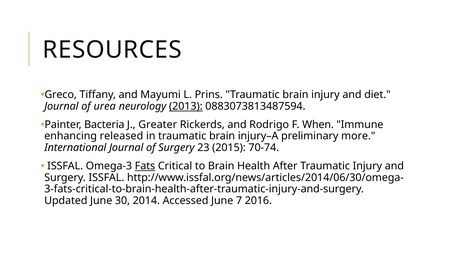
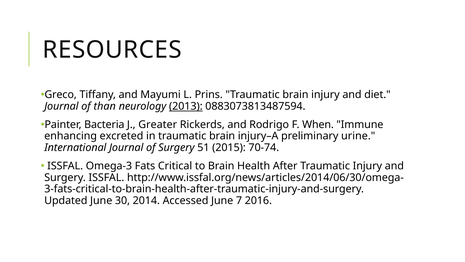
urea: urea -> than (105, 106)
released: released -> excreted (122, 136)
more: more -> urine (358, 136)
23: 23 -> 51 (203, 147)
Fats underline: present -> none (145, 166)
